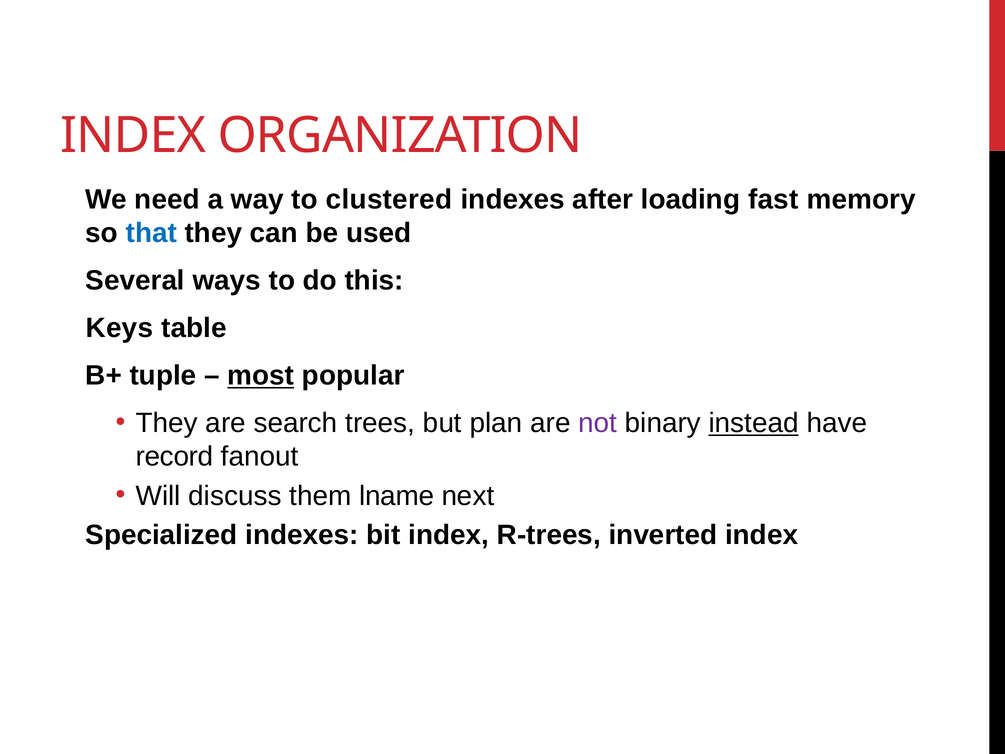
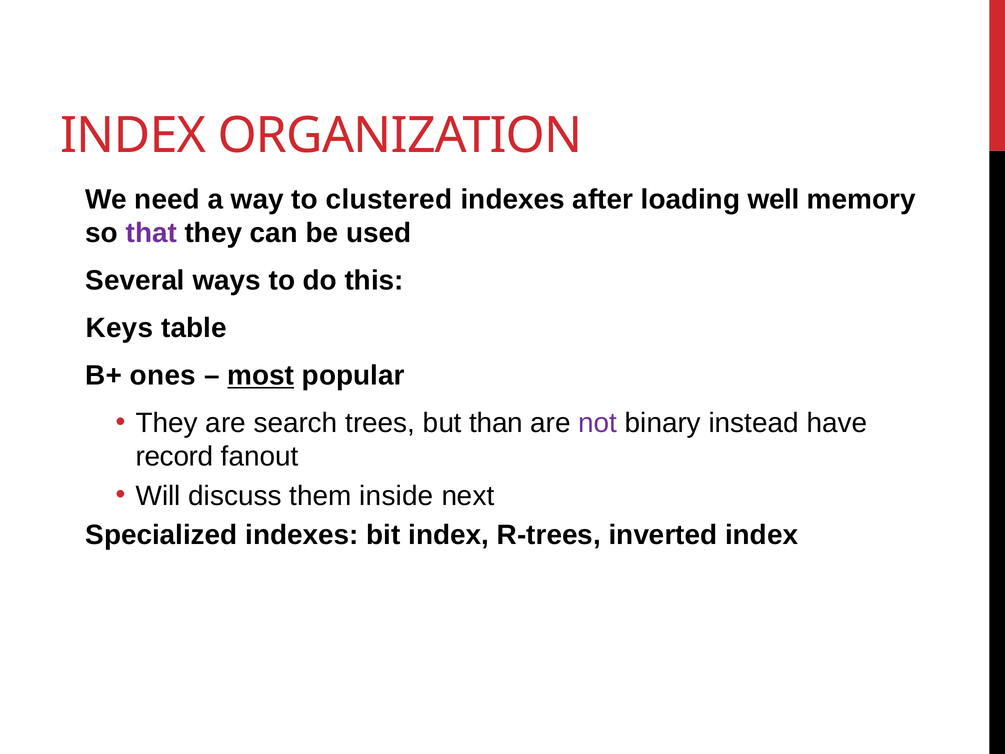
fast: fast -> well (774, 200)
that colour: blue -> purple (151, 233)
tuple: tuple -> ones (163, 376)
plan: plan -> than (496, 423)
instead underline: present -> none (754, 423)
lname: lname -> inside (396, 496)
